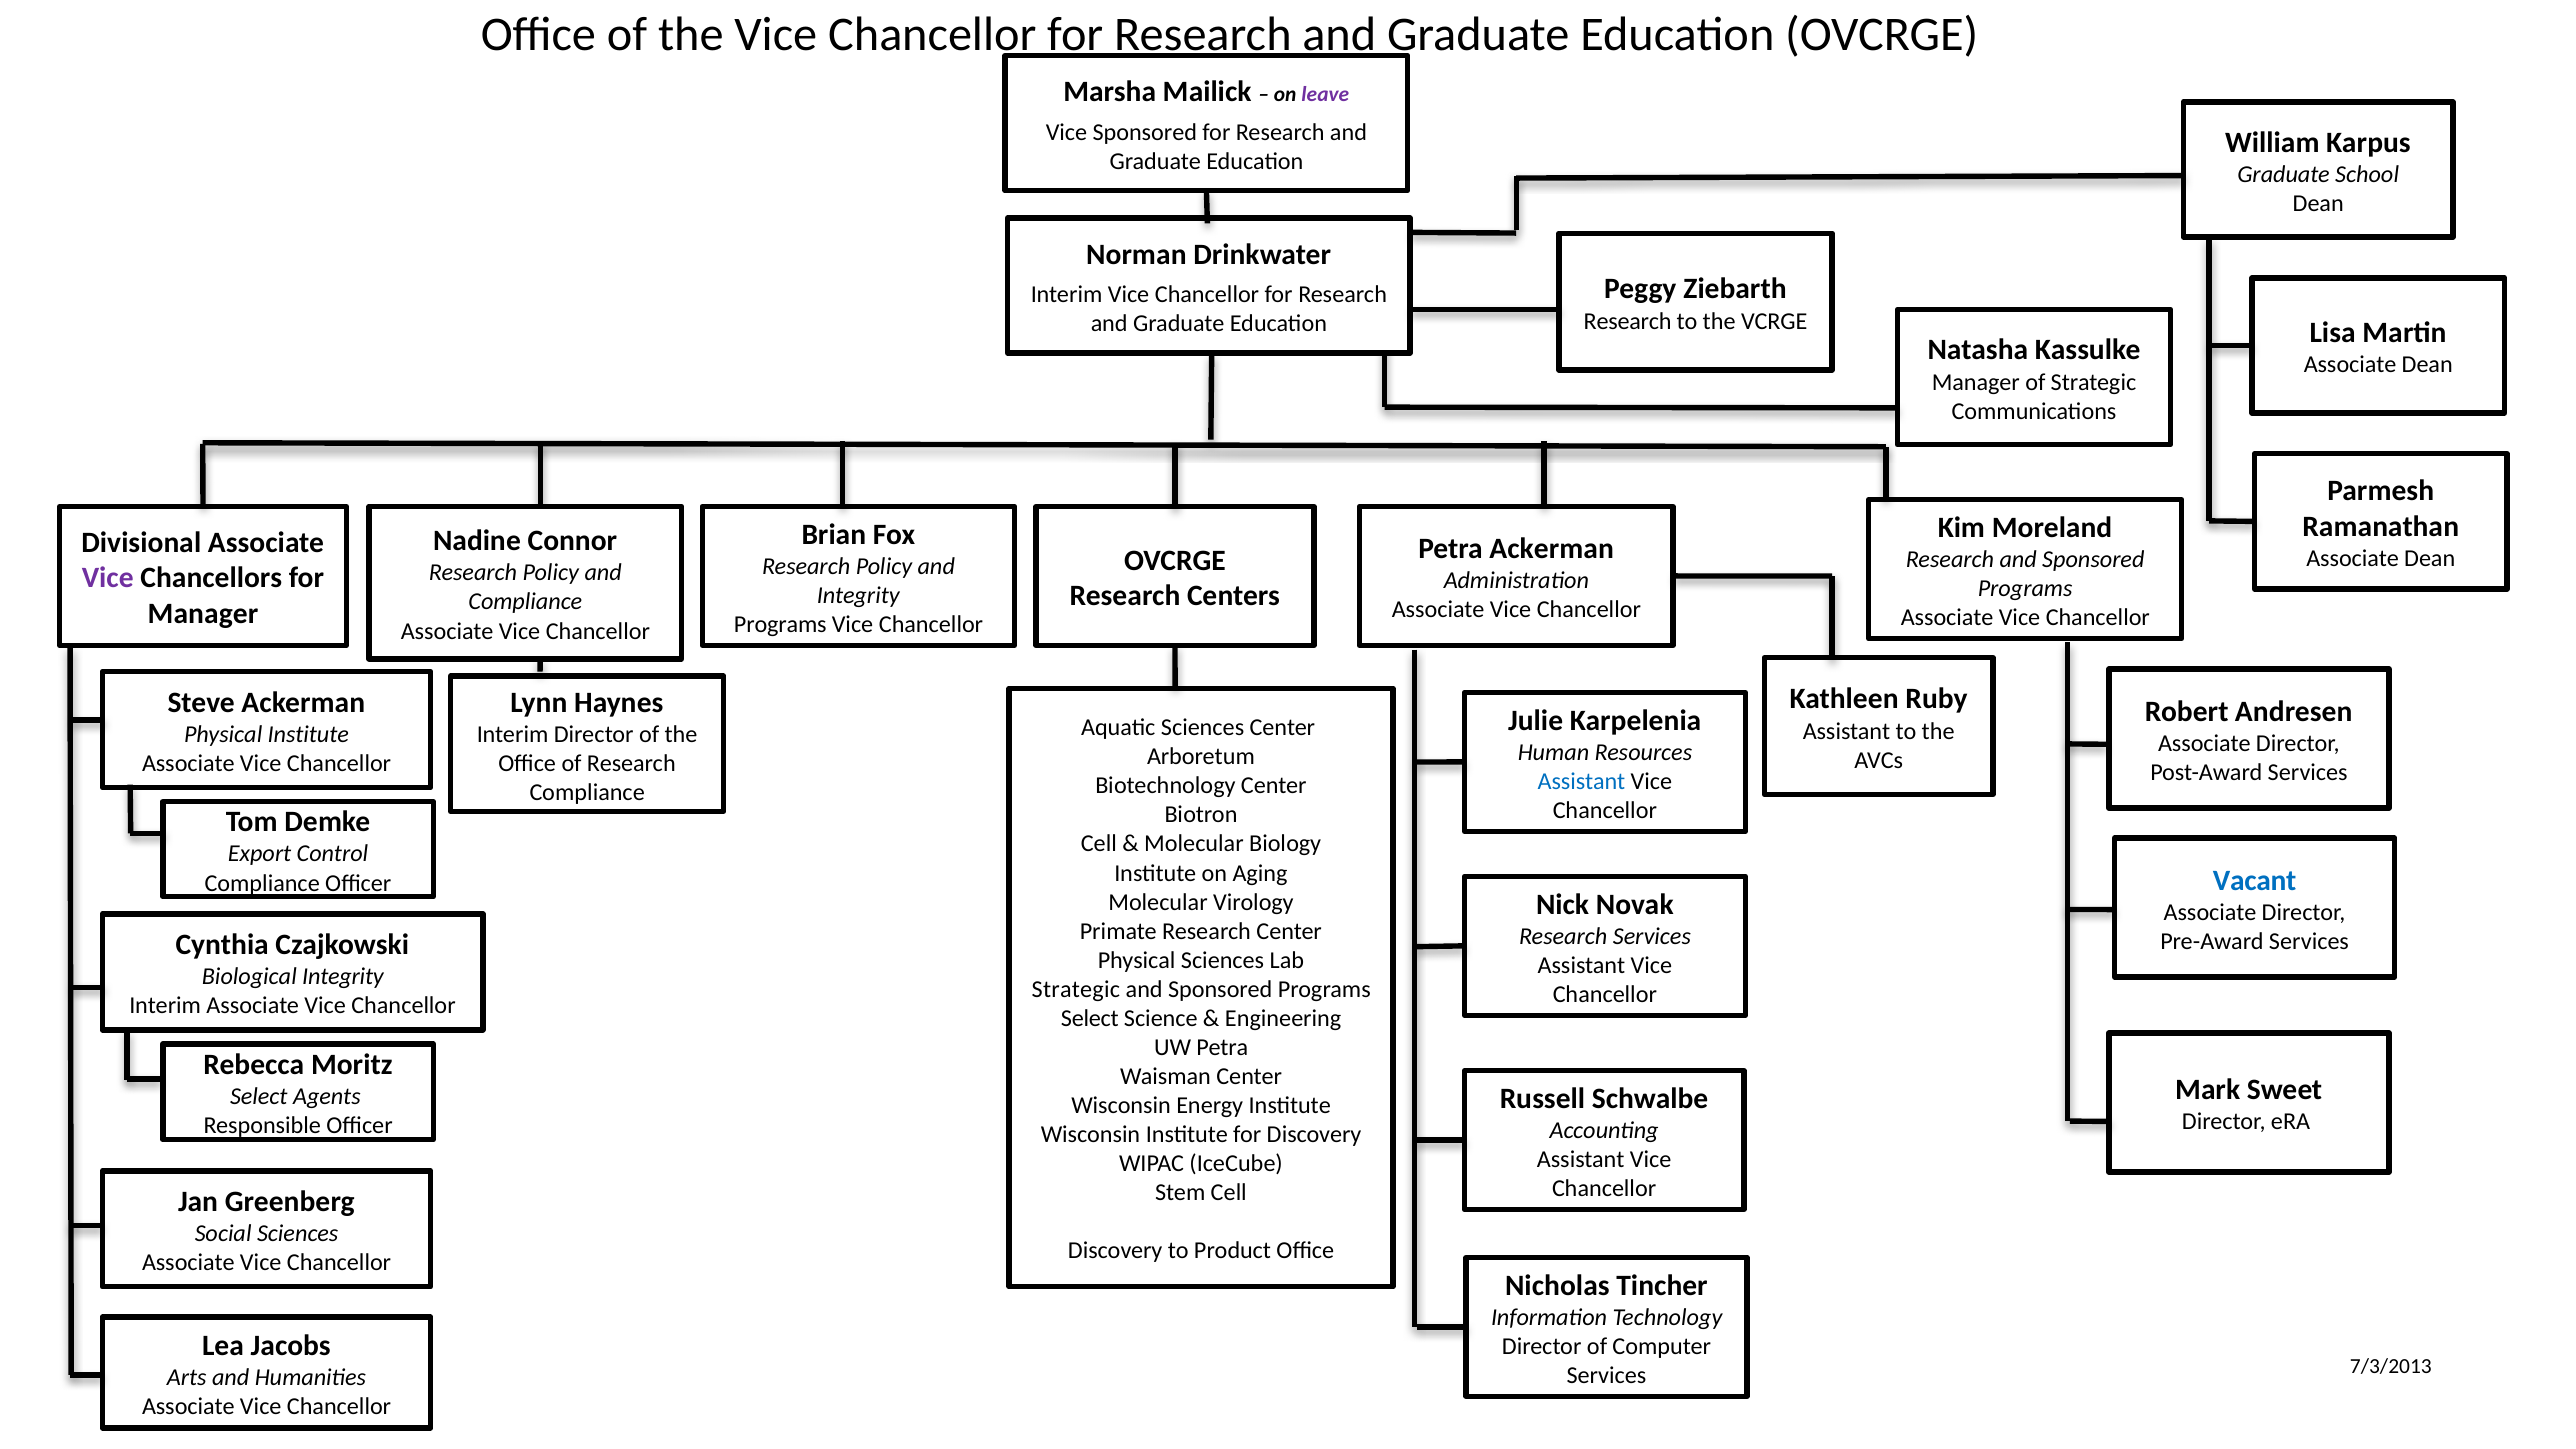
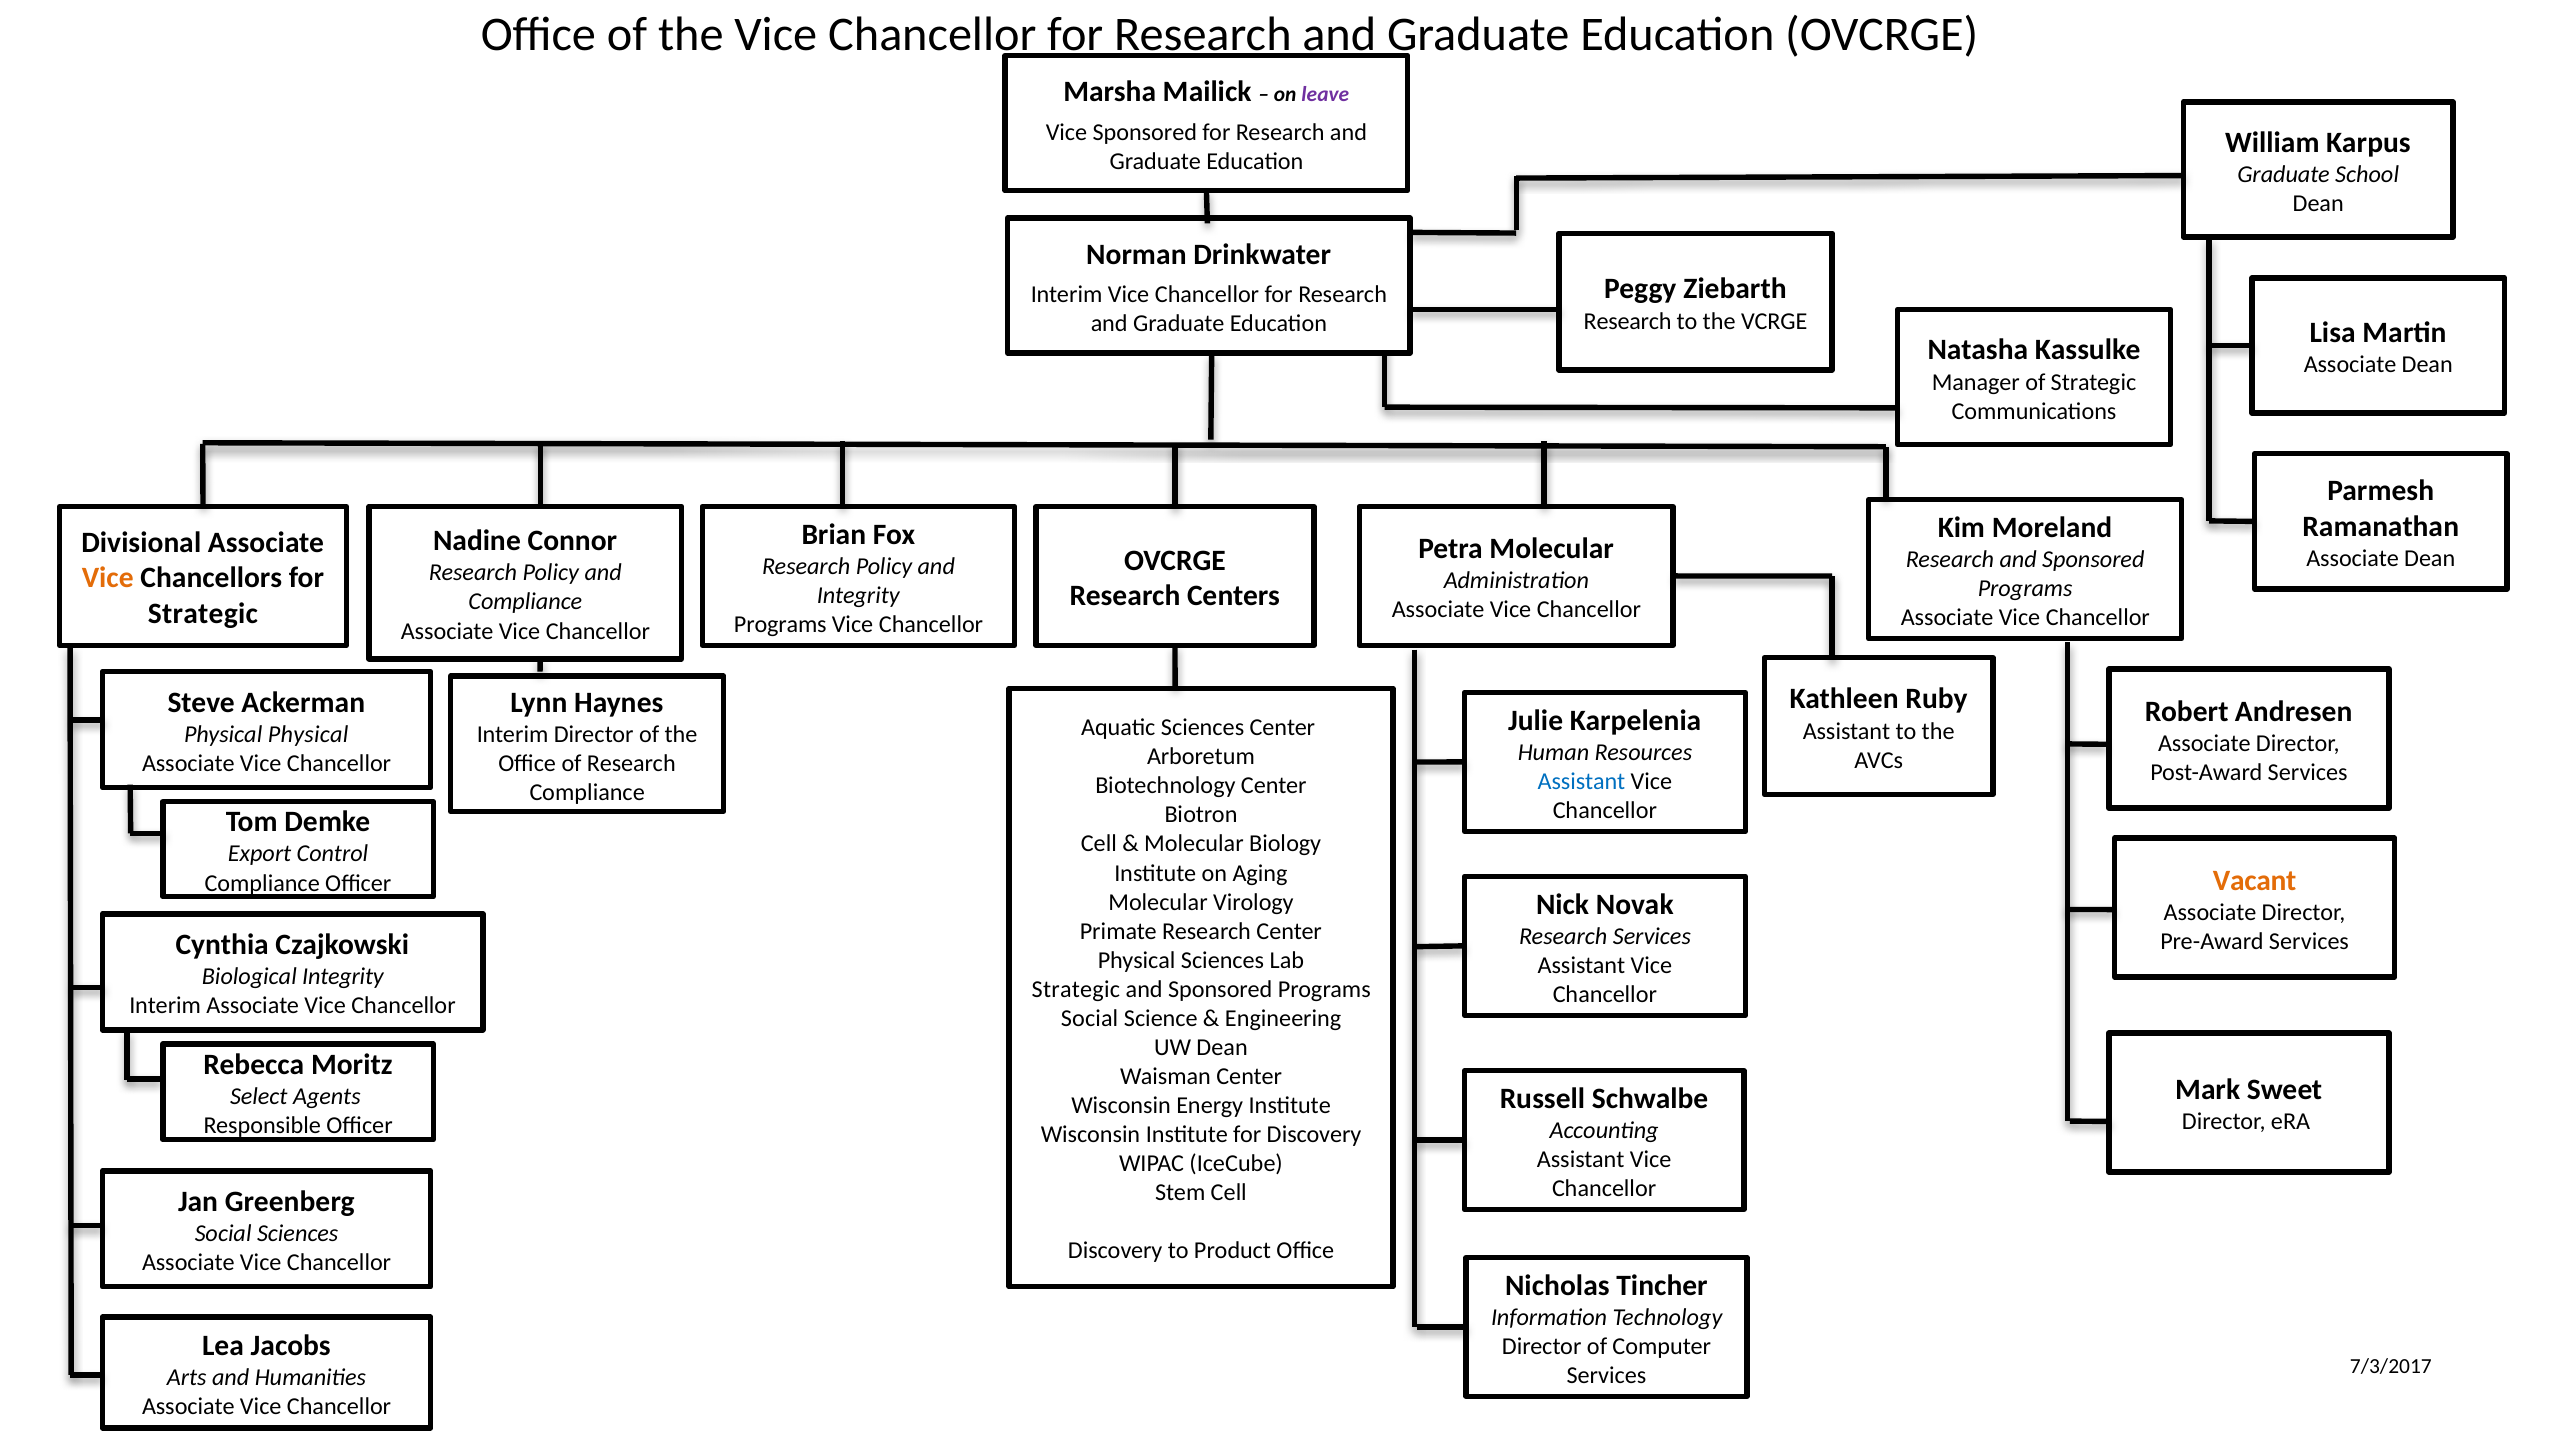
Petra Ackerman: Ackerman -> Molecular (1552, 549)
Vice colour: purple -> orange (108, 578)
Manager: Manager -> Strategic (203, 613)
Physical Institute: Institute -> Physical (308, 734)
Vacant colour: blue -> orange (2255, 881)
Select: Select -> Social (1090, 1018)
UW Petra: Petra -> Dean (1222, 1047)
7/3/2013: 7/3/2013 -> 7/3/2017 (2391, 1367)
